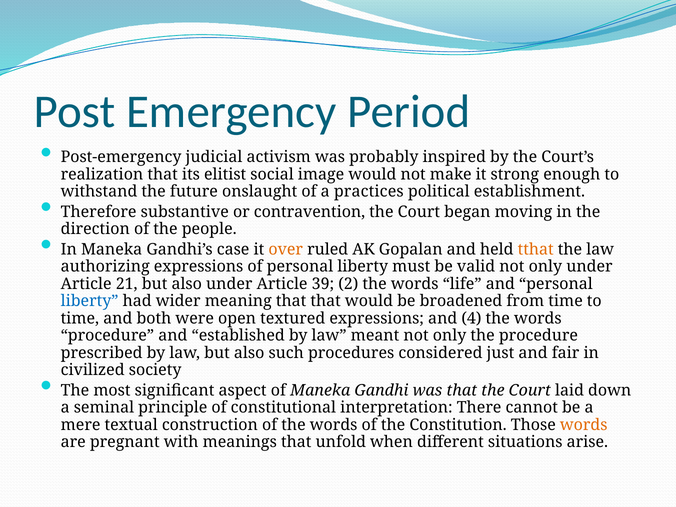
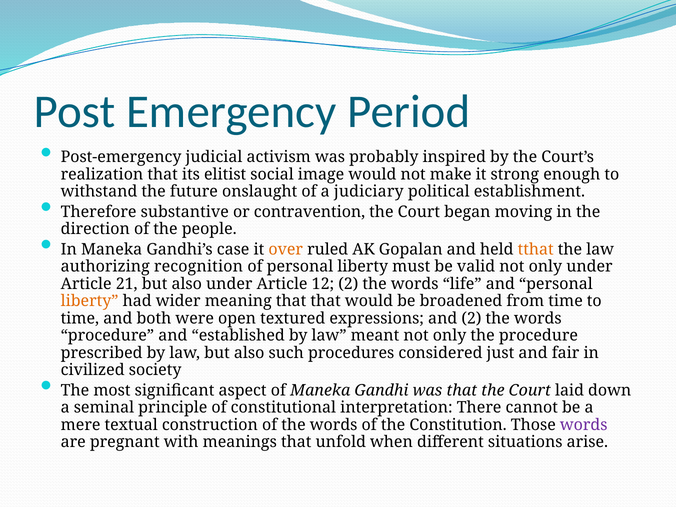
practices: practices -> judiciary (369, 192)
authorizing expressions: expressions -> recognition (198, 267)
39: 39 -> 12 (323, 284)
liberty colour: blue -> orange (90, 301)
and 4: 4 -> 2 (471, 318)
words colour: orange -> purple (584, 425)
